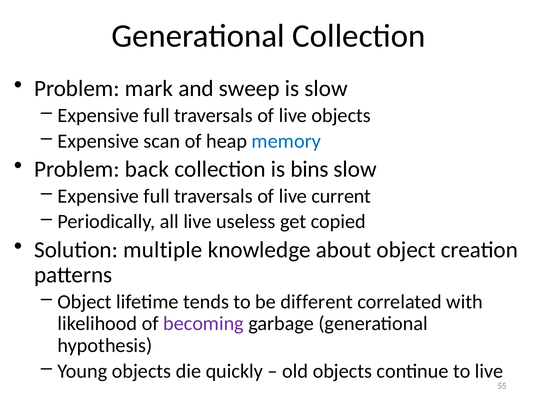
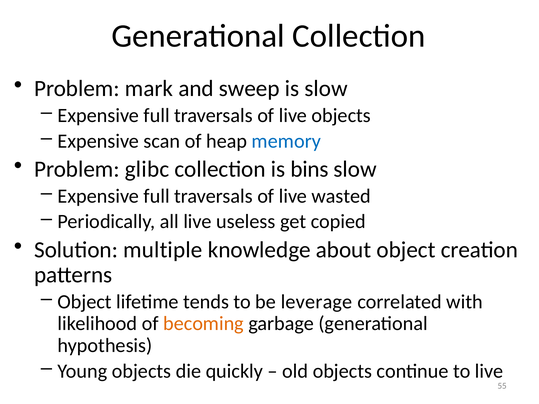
back: back -> glibc (147, 169)
current: current -> wasted (341, 196)
different: different -> leverage (317, 302)
becoming colour: purple -> orange (204, 324)
